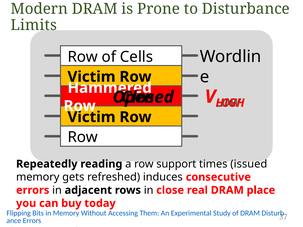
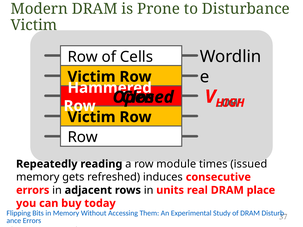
Limits: Limits -> Victim (34, 25)
support: support -> module (176, 164)
close: close -> units (170, 190)
